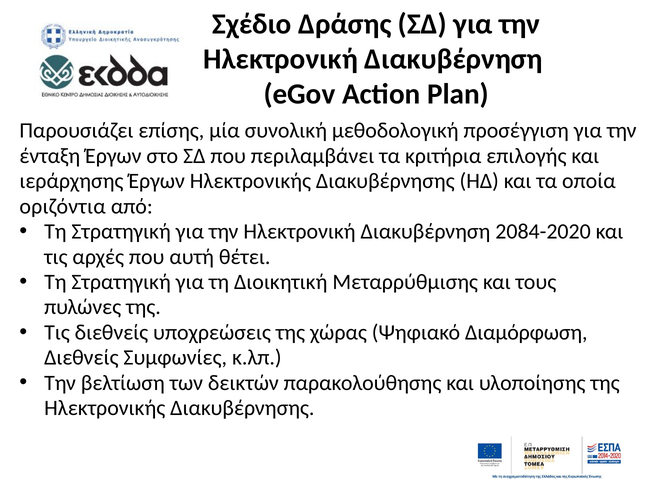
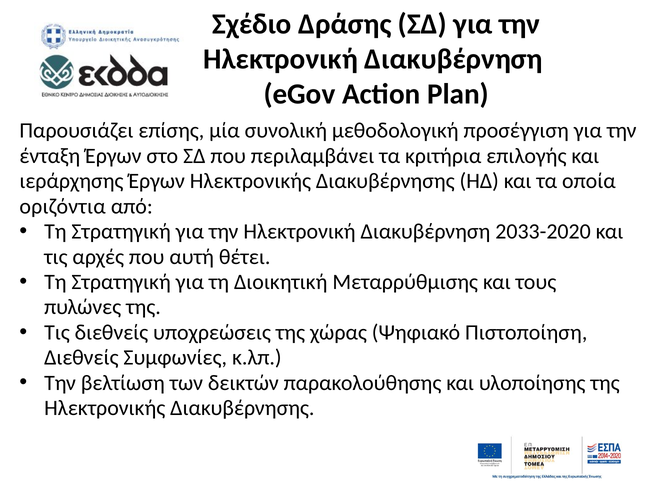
2084-2020: 2084-2020 -> 2033-2020 (543, 231)
Διαμόρφωση: Διαμόρφωση -> Πιστοποίηση (526, 332)
